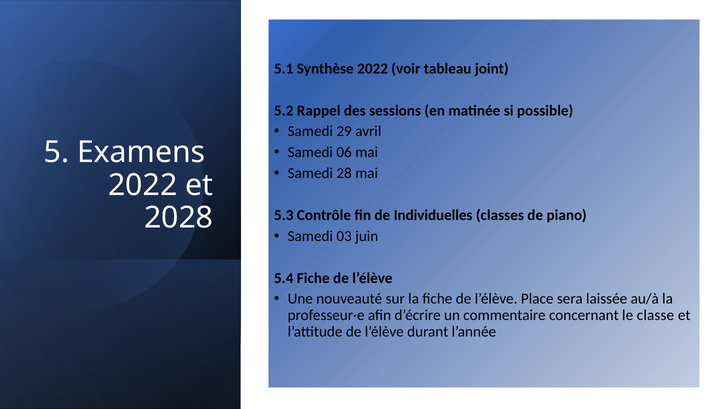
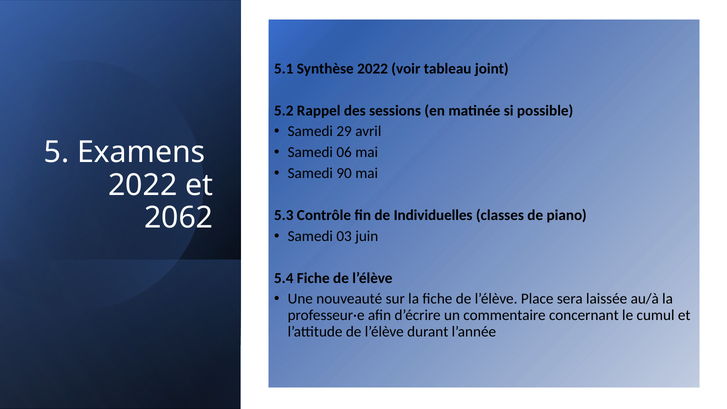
28: 28 -> 90 (344, 173)
2028: 2028 -> 2062 (179, 218)
classe: classe -> cumul (656, 315)
